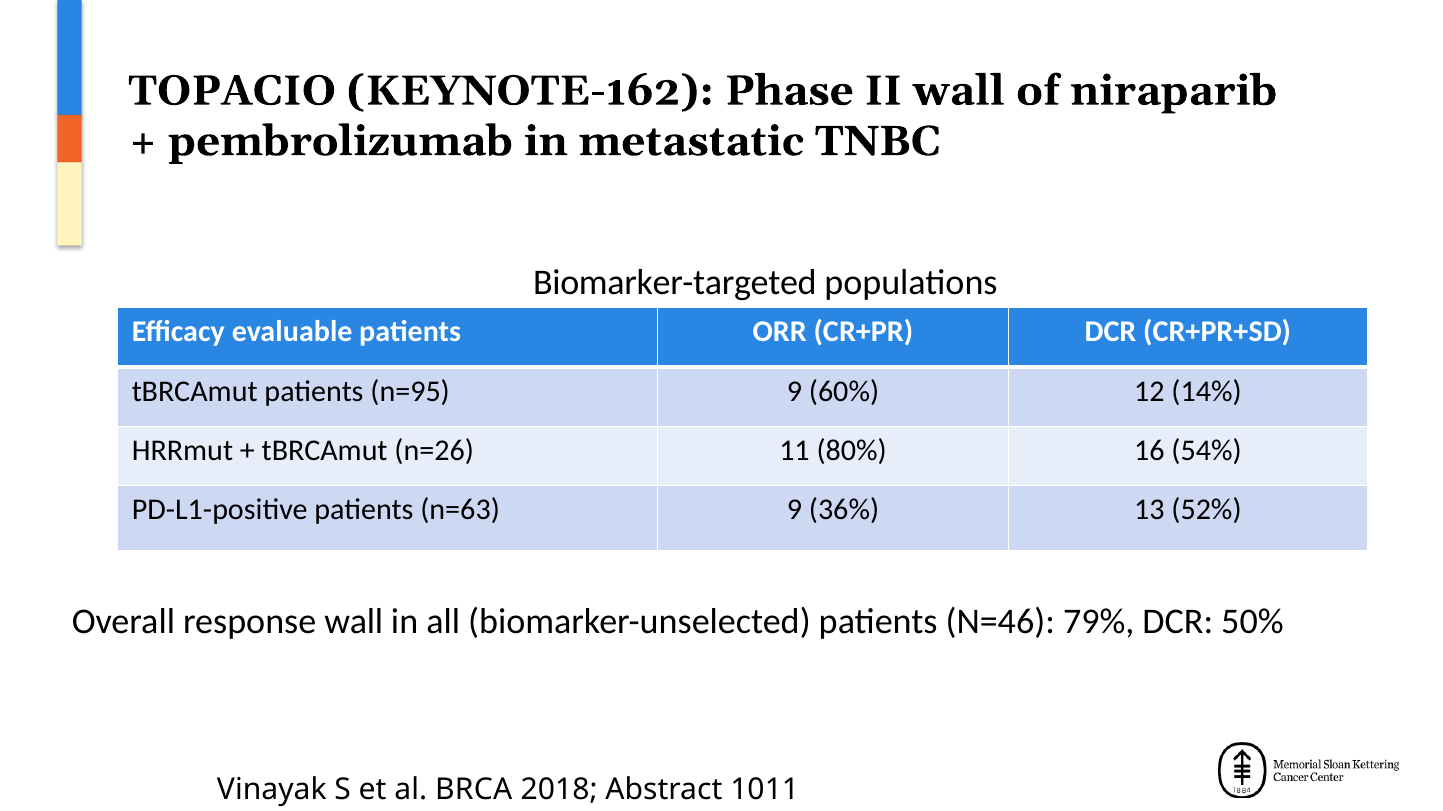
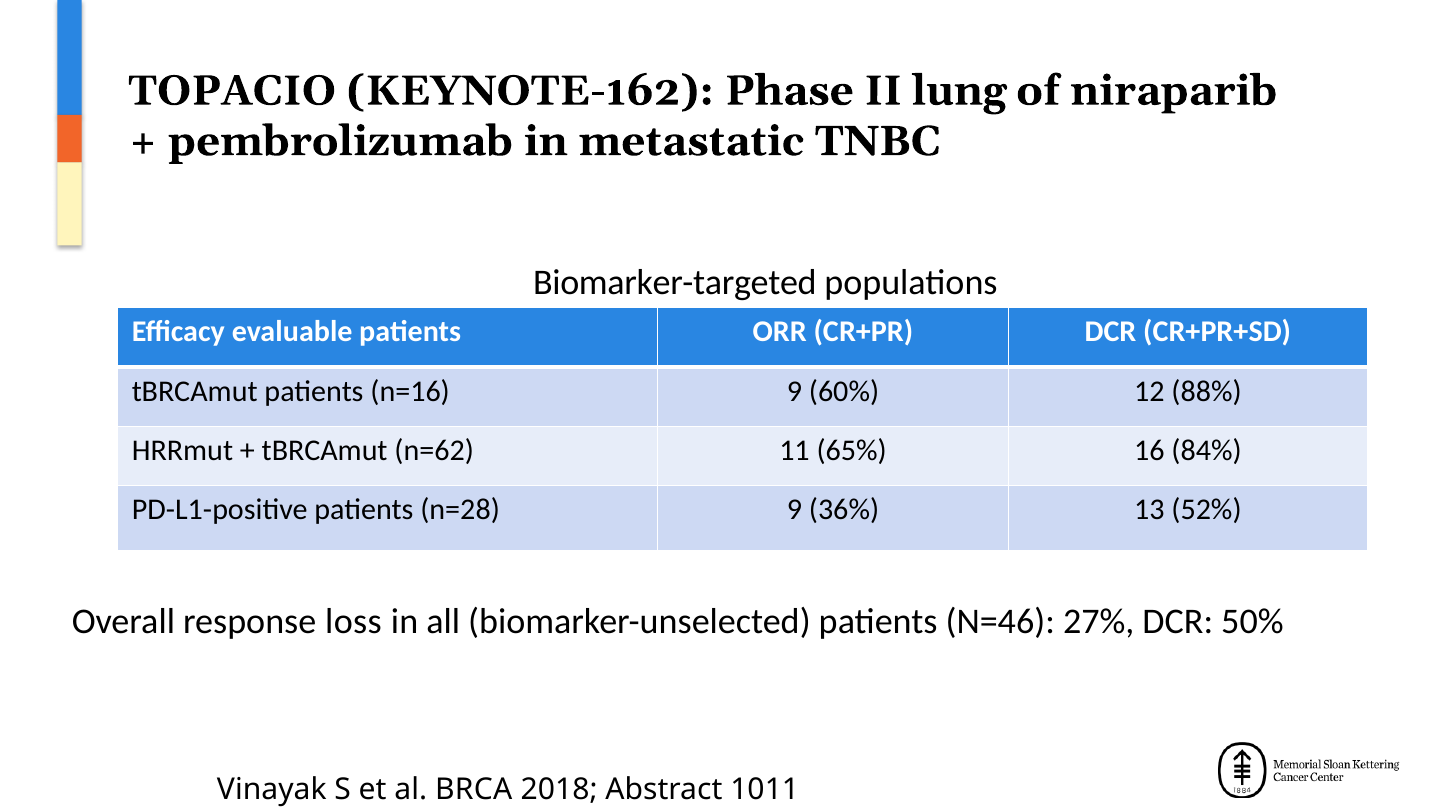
II wall: wall -> lung (959, 91)
n=95: n=95 -> n=16 (410, 392)
14%: 14% -> 88% (1207, 392)
n=26: n=26 -> n=62 (434, 451)
80%: 80% -> 65% (852, 451)
54%: 54% -> 84% (1207, 451)
n=63: n=63 -> n=28 (460, 510)
response wall: wall -> loss (353, 622)
79%: 79% -> 27% (1099, 622)
